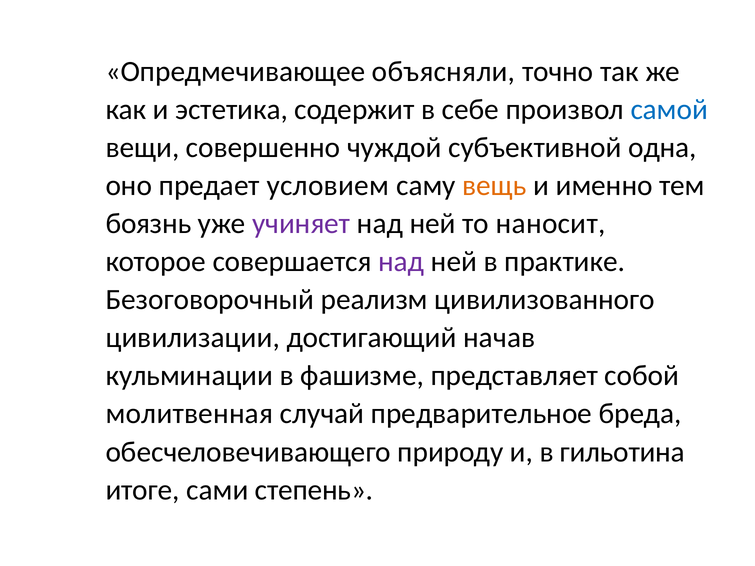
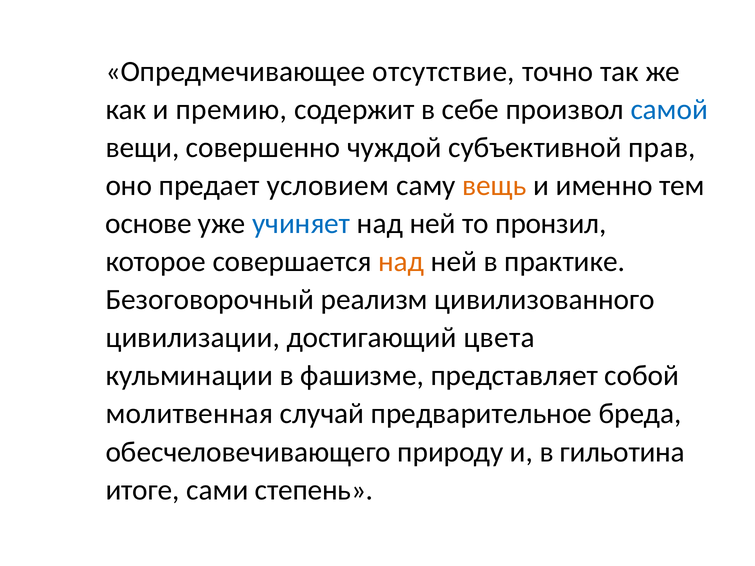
объясняли: объясняли -> отсутствие (444, 72)
эстетика: эстетика -> премию (231, 110)
одна: одна -> прав (662, 148)
боязнь: боязнь -> основе (149, 224)
учиняет colour: purple -> blue (301, 224)
наносит: наносит -> пронзил (551, 224)
над colour: purple -> orange (401, 262)
начав: начав -> цвета (499, 338)
